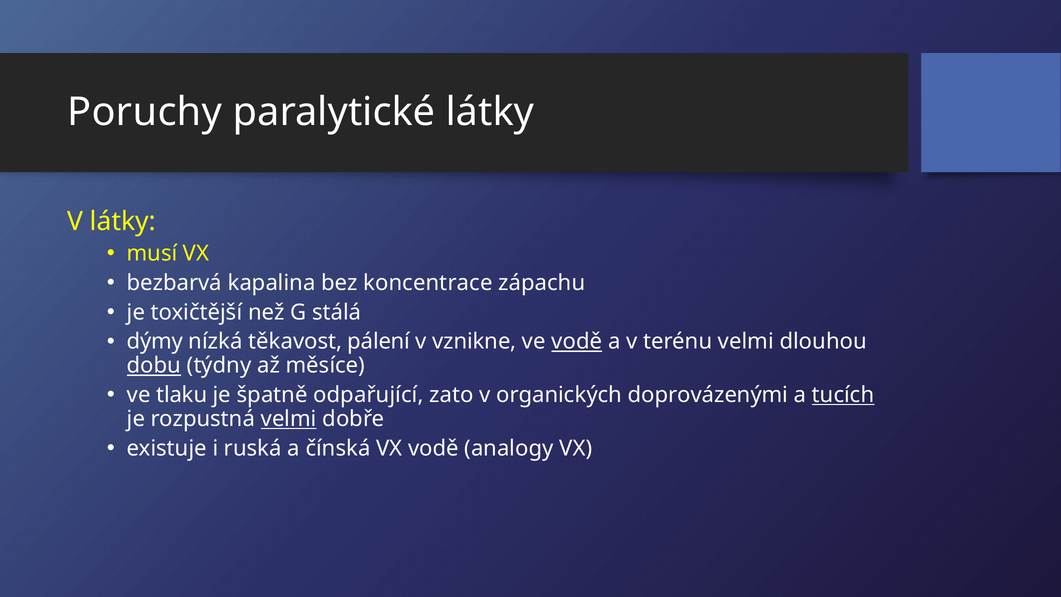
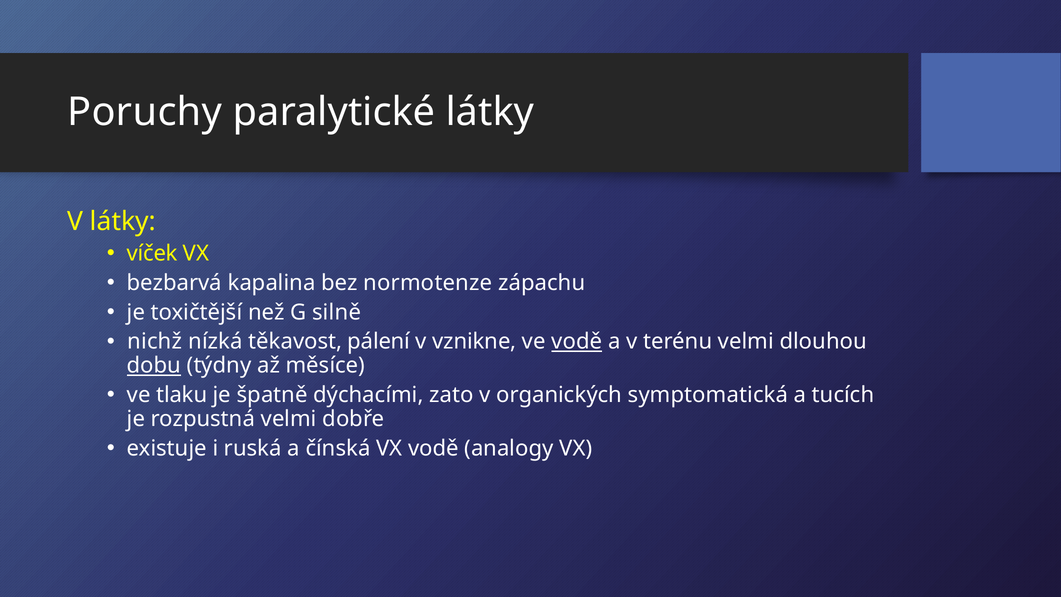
musí: musí -> víček (152, 253)
koncentrace: koncentrace -> normotenze (428, 283)
stálá: stálá -> silně (337, 312)
dýmy: dýmy -> nichž (155, 342)
odpařující: odpařující -> dýchacími (368, 395)
doprovázenými: doprovázenými -> symptomatická (708, 395)
tucích underline: present -> none (843, 395)
velmi underline: present -> none (289, 419)
